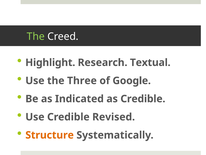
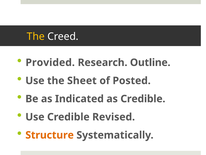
The colour: light green -> yellow (36, 36)
Highlight: Highlight -> Provided (50, 62)
Textual: Textual -> Outline (150, 62)
Three: Three -> Sheet (82, 80)
Google: Google -> Posted (132, 80)
